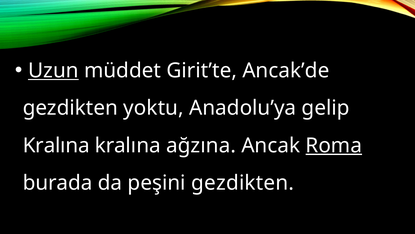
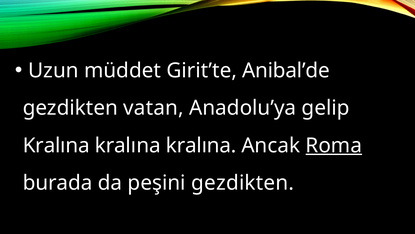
Uzun underline: present -> none (53, 70)
Ancak’de: Ancak’de -> Anibal’de (286, 70)
yoktu: yoktu -> vatan (153, 108)
ağzına: ağzına -> kralına (201, 145)
